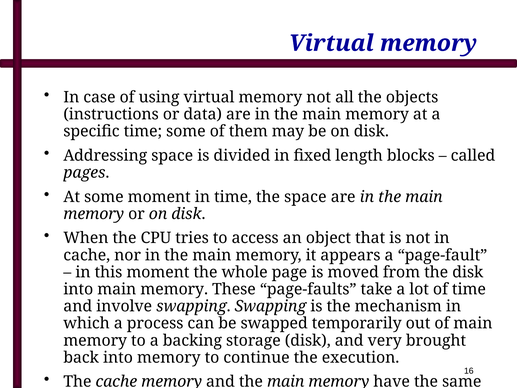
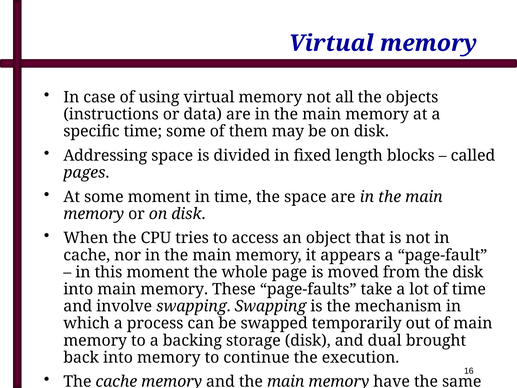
very: very -> dual (385, 340)
